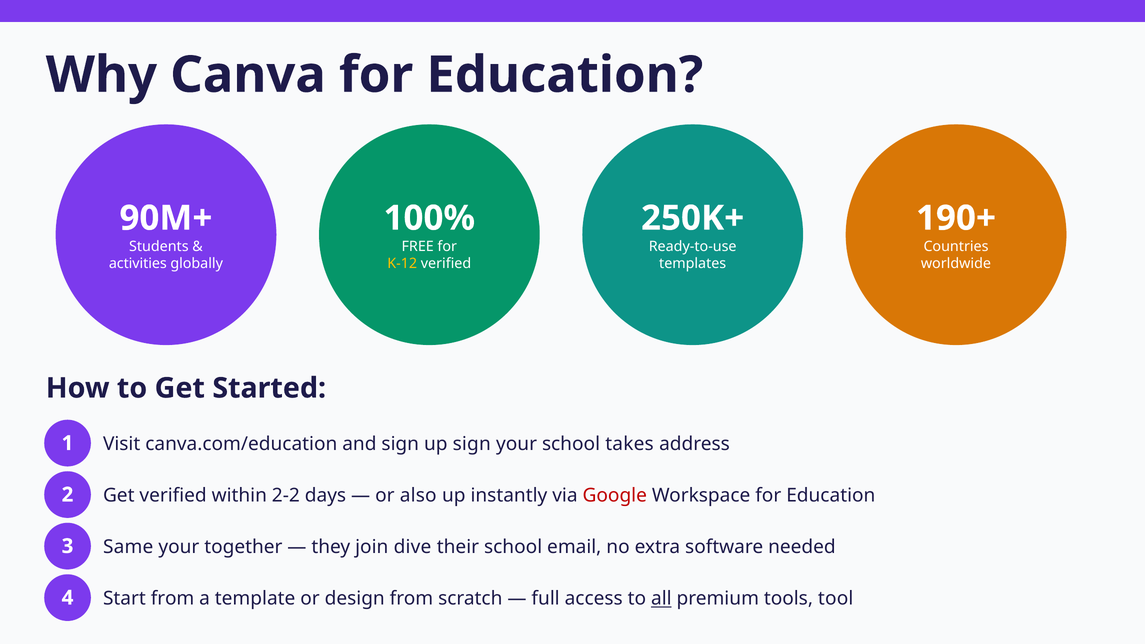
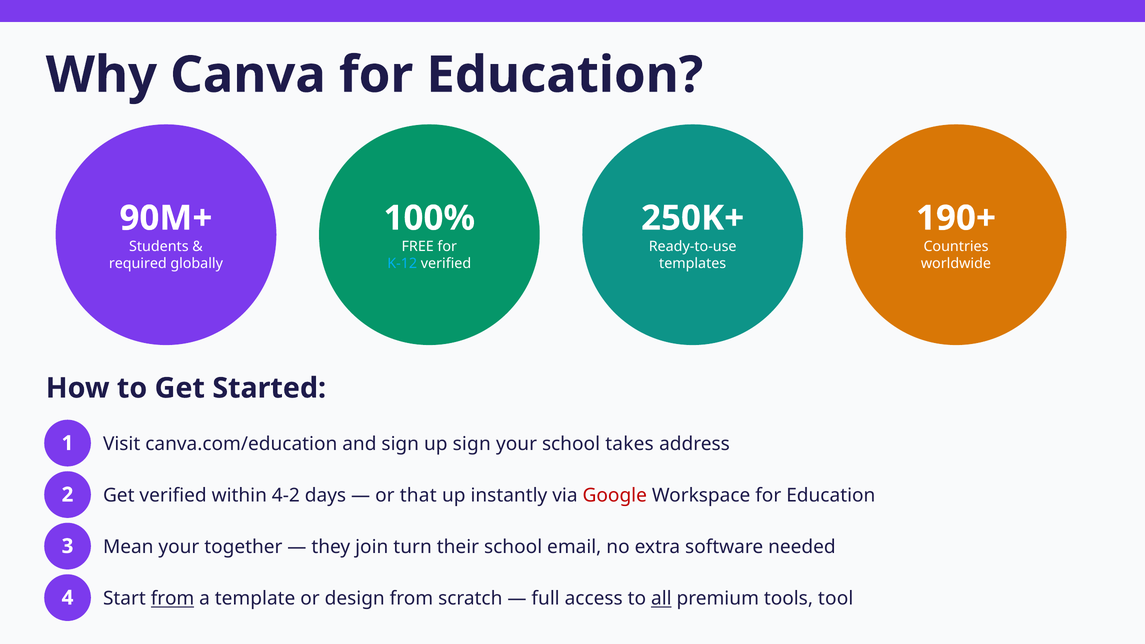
activities: activities -> required (138, 264)
K-12 colour: yellow -> light blue (402, 264)
2-2: 2-2 -> 4-2 (286, 496)
also: also -> that (418, 496)
Same: Same -> Mean (128, 547)
dive: dive -> turn (413, 547)
from underline: none -> present (173, 599)
